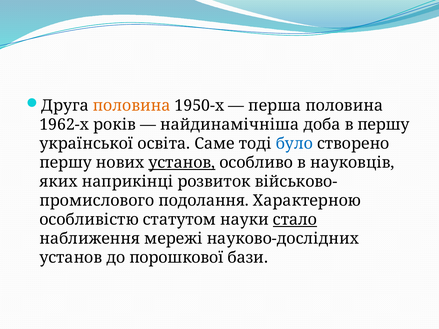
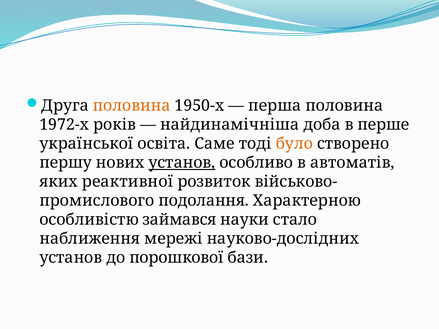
1962-х: 1962-х -> 1972-х (64, 125)
в першу: першу -> перше (384, 125)
було colour: blue -> orange (294, 144)
науковців: науковців -> автоматів (352, 163)
наприкінці: наприкінці -> реактивної (127, 182)
статутом: статутом -> займався (180, 220)
стало underline: present -> none (295, 220)
